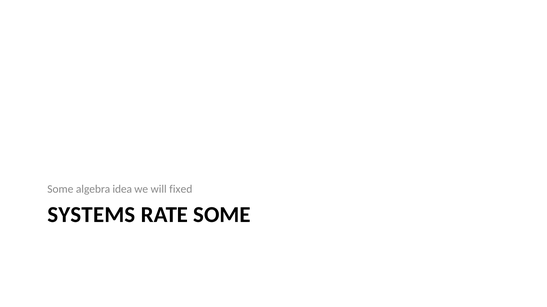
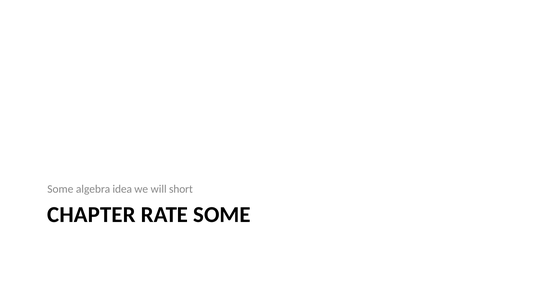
fixed: fixed -> short (181, 190)
SYSTEMS: SYSTEMS -> CHAPTER (91, 215)
